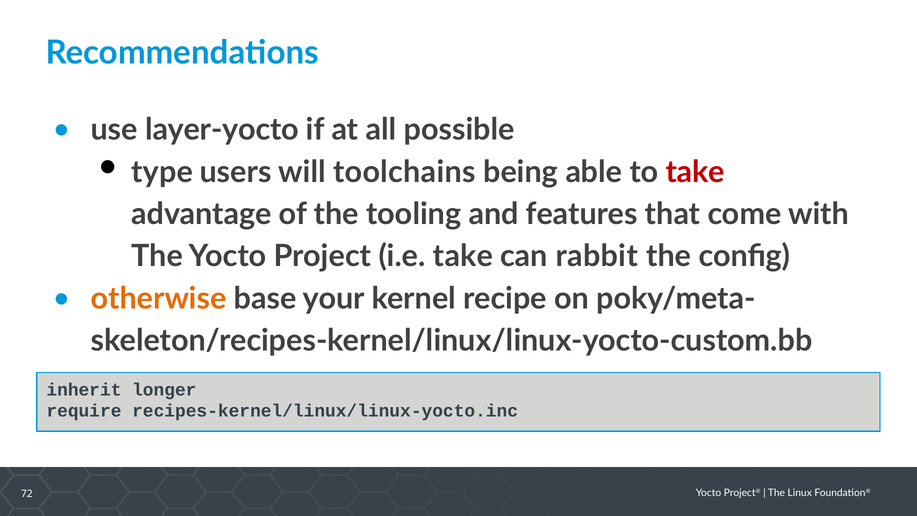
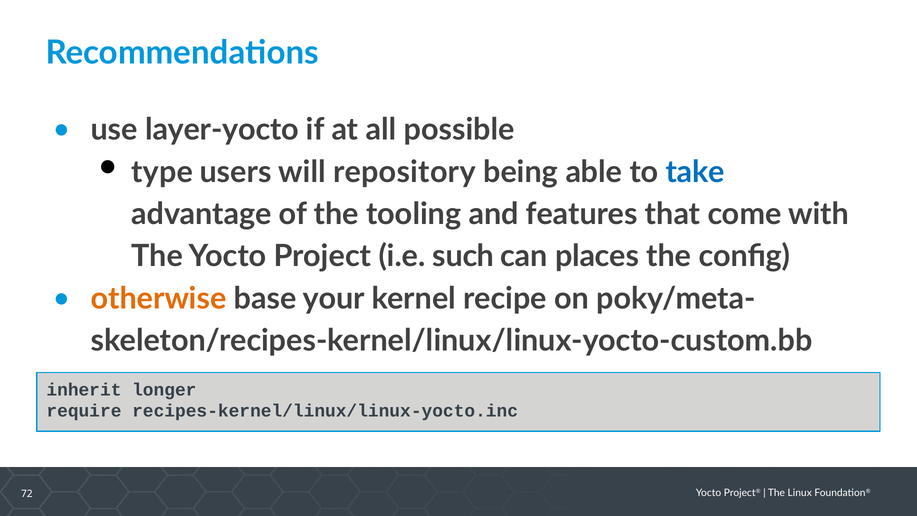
toolchains: toolchains -> repository (404, 172)
take colour: red -> blue (695, 172)
i.e take: take -> such (463, 256)
rabbit: rabbit -> places (597, 256)
